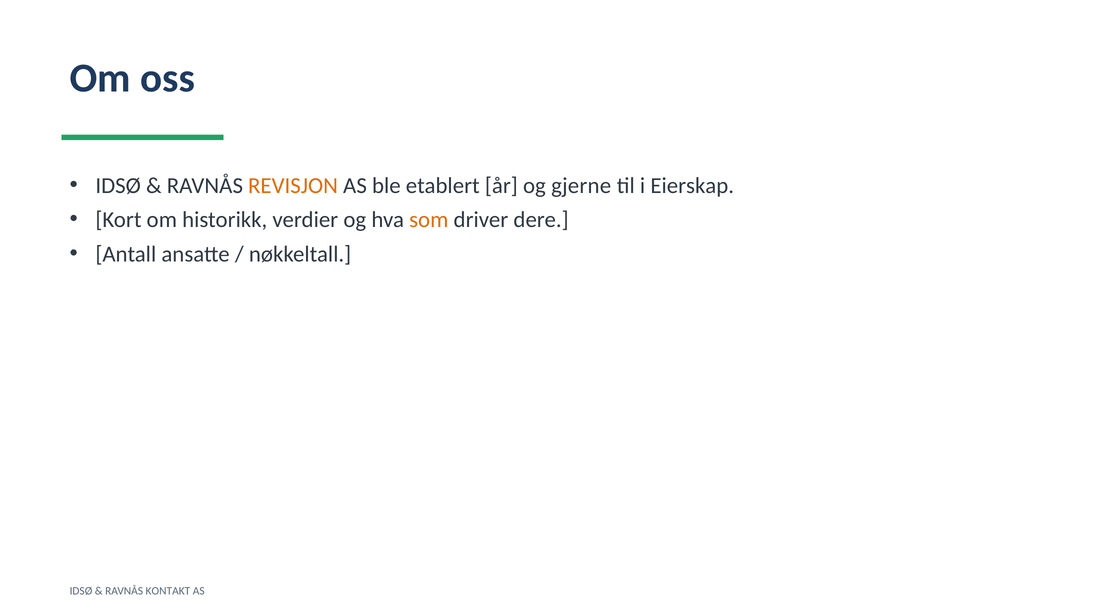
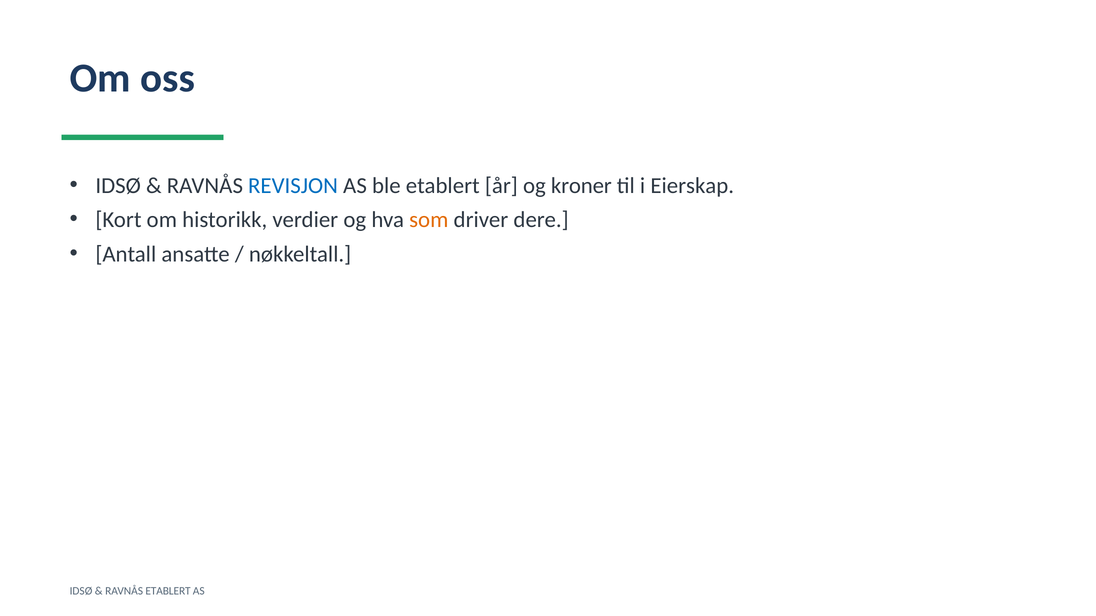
REVISJON colour: orange -> blue (293, 186)
gjerne: gjerne -> kroner (581, 186)
RAVNÅS KONTAKT: KONTAKT -> ETABLERT (168, 592)
